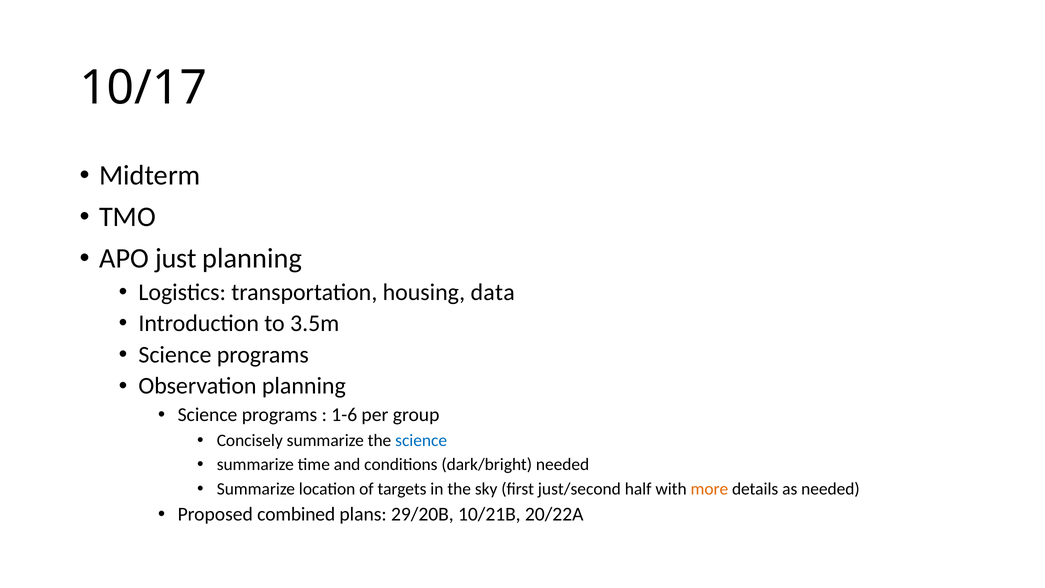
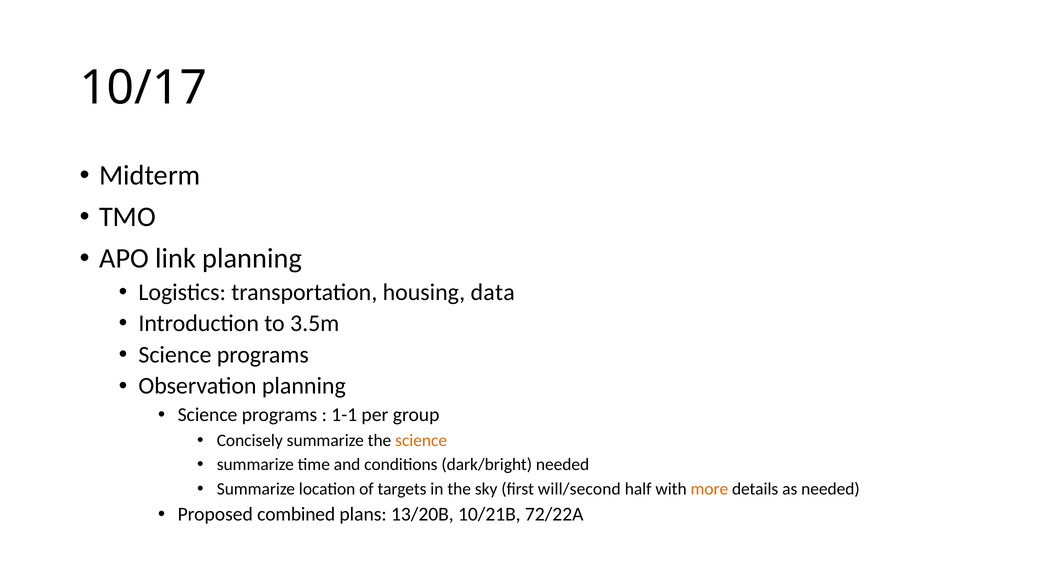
just: just -> link (176, 258)
1-6: 1-6 -> 1-1 (344, 415)
science colour: blue -> orange (421, 440)
just/second: just/second -> will/second (579, 489)
29/20B: 29/20B -> 13/20B (422, 514)
20/22A: 20/22A -> 72/22A (554, 514)
